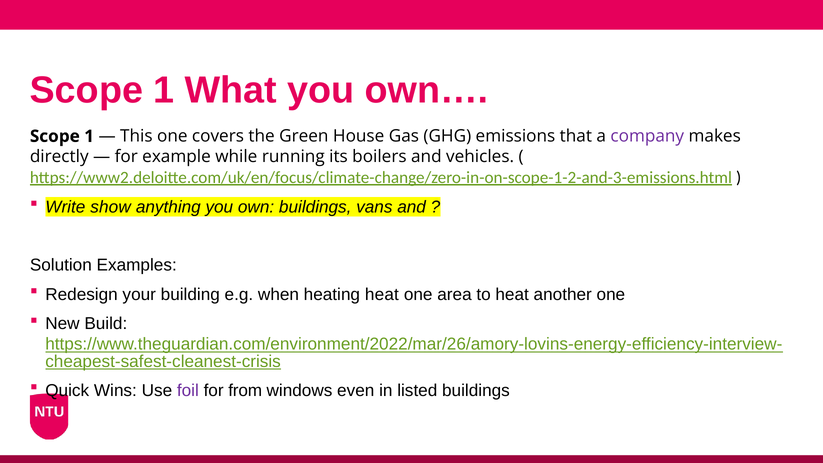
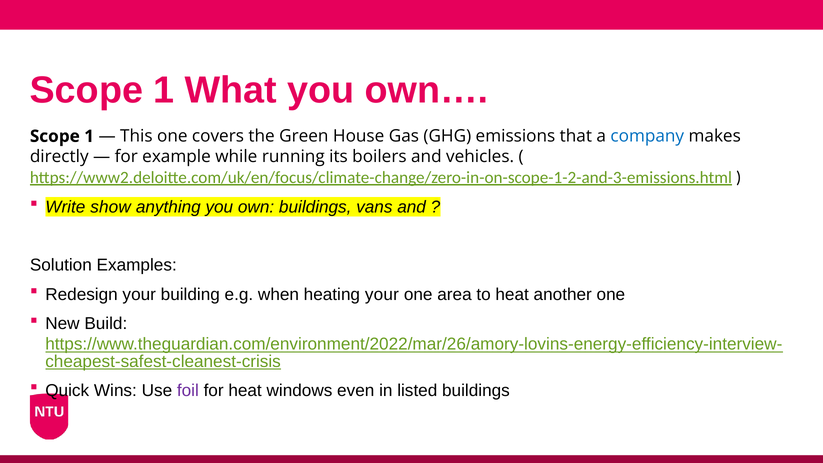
company colour: purple -> blue (647, 136)
heating heat: heat -> your (382, 294)
for from: from -> heat (245, 391)
